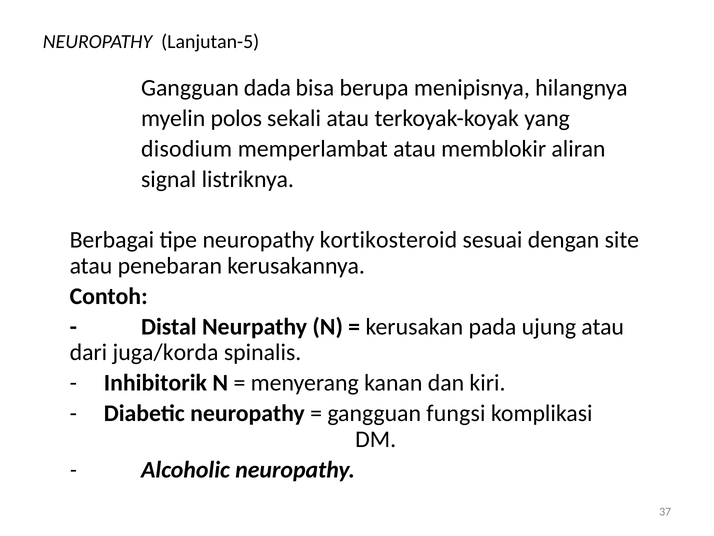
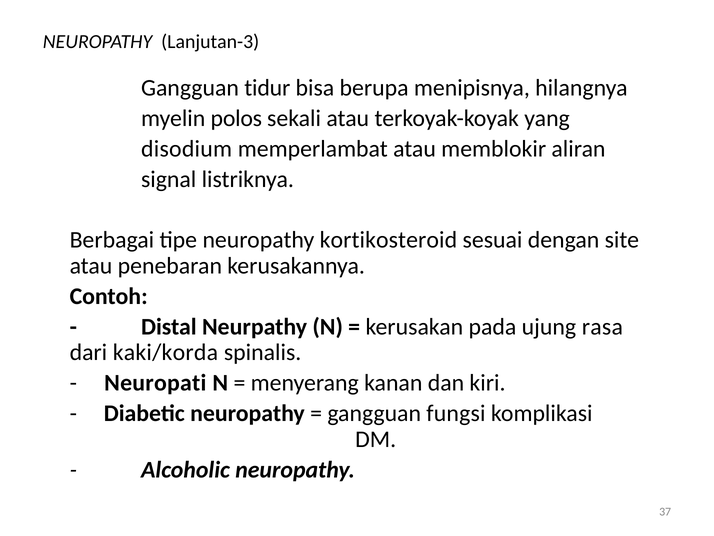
Lanjutan-5: Lanjutan-5 -> Lanjutan-3 (210, 42)
dada: dada -> tidur (267, 88)
ujung atau: atau -> rasa (602, 326)
juga/korda: juga/korda -> kaki/korda (165, 352)
Inhibitorik: Inhibitorik -> Neuropati (155, 383)
